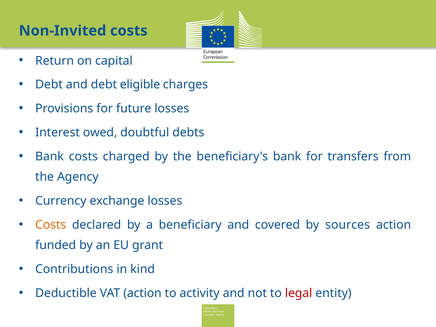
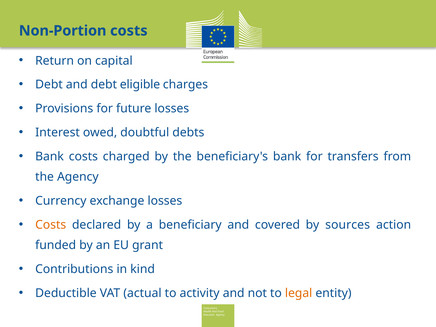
Non-Invited: Non-Invited -> Non-Portion (63, 31)
VAT action: action -> actual (142, 293)
legal colour: red -> orange (299, 293)
